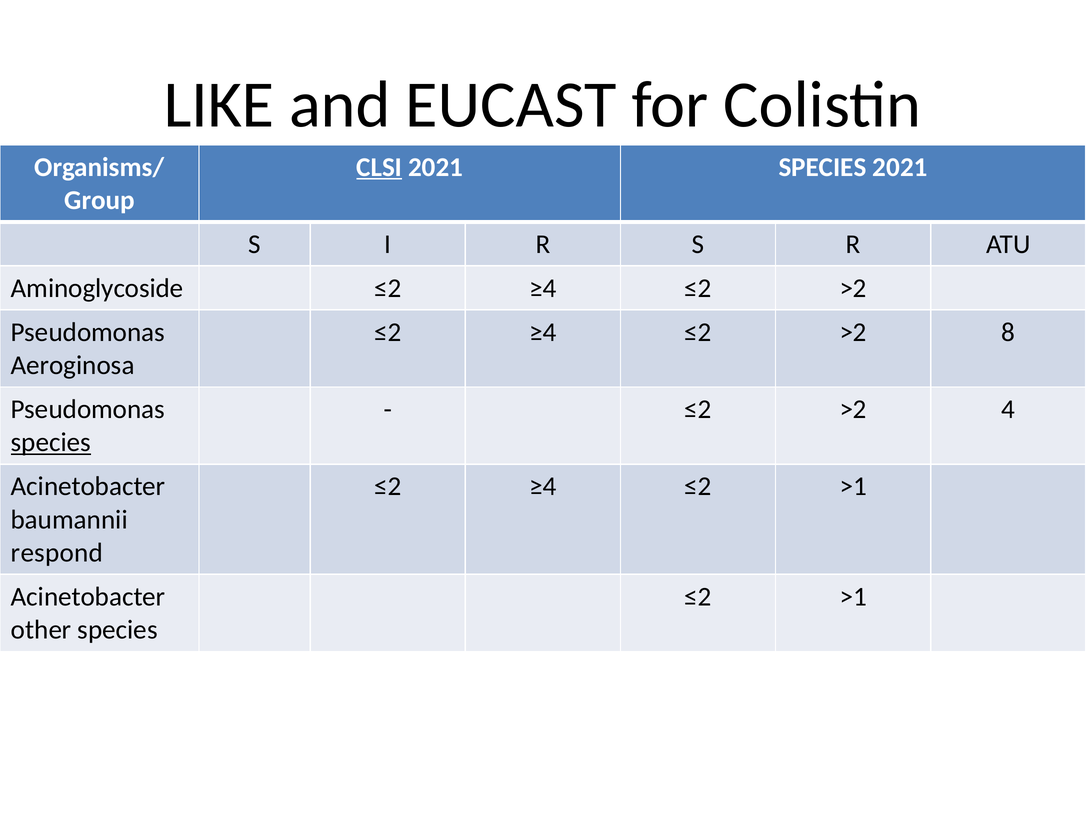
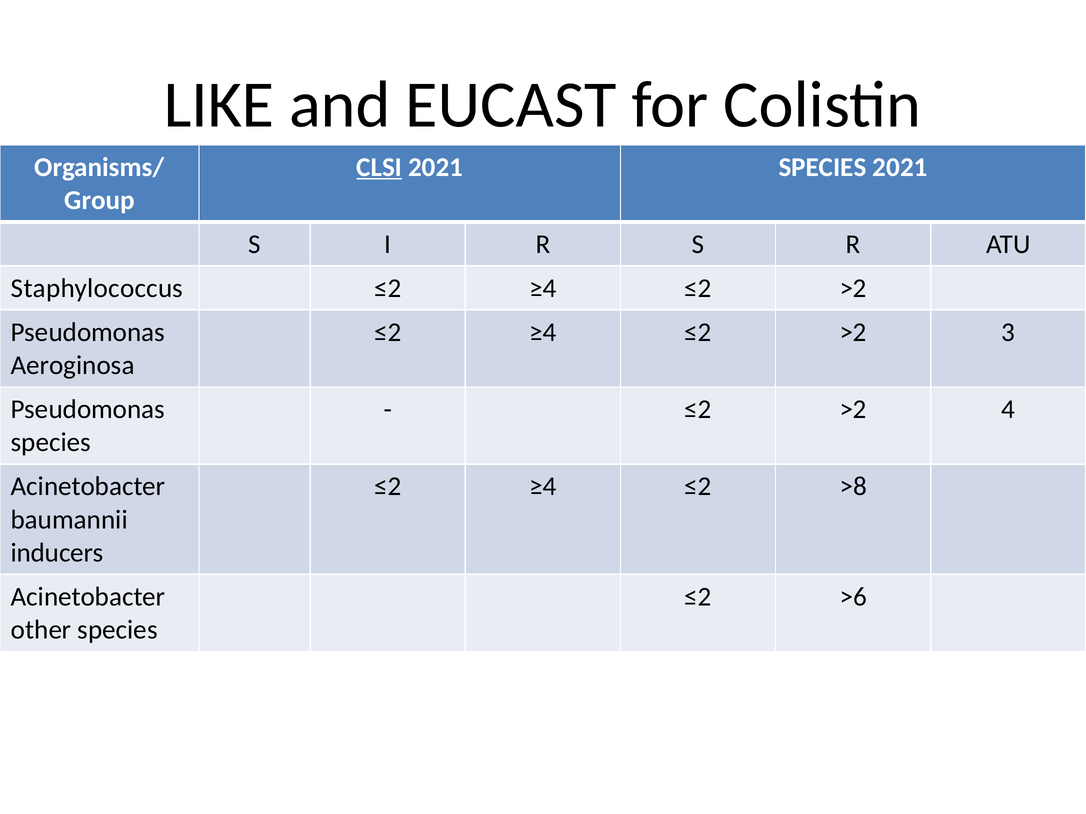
Aminoglycoside: Aminoglycoside -> Staphylococcus (97, 288)
8: 8 -> 3 (1008, 332)
species underline: present -> none (51, 443)
≥4 ≤2 >1: >1 -> >8 (853, 487)
respond: respond -> inducers (57, 553)
>1: >1 -> >6 (853, 597)
